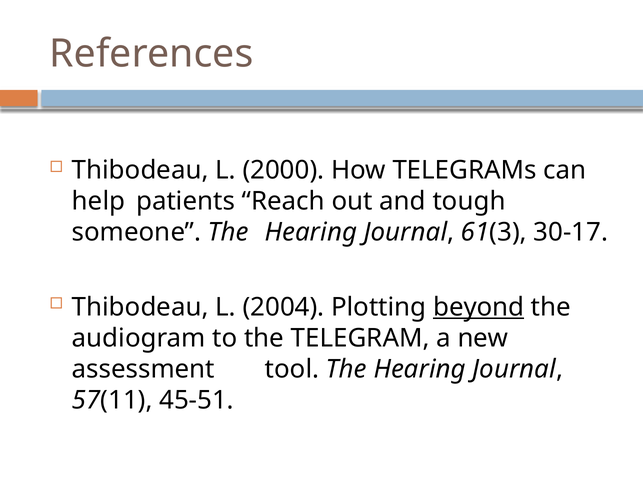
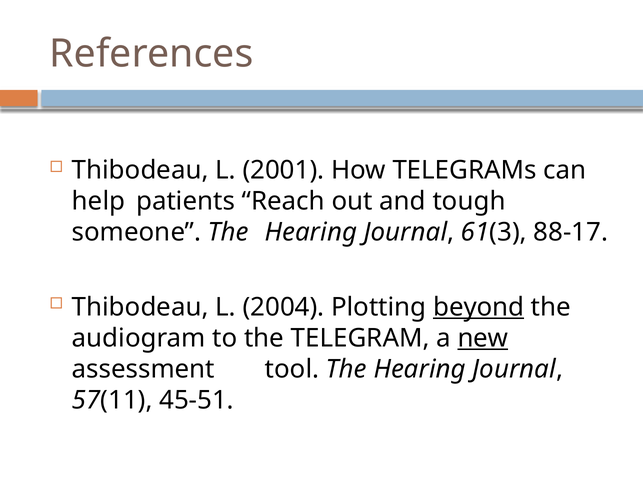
2000: 2000 -> 2001 (283, 170)
30-17: 30-17 -> 88-17 (571, 233)
new underline: none -> present (483, 338)
